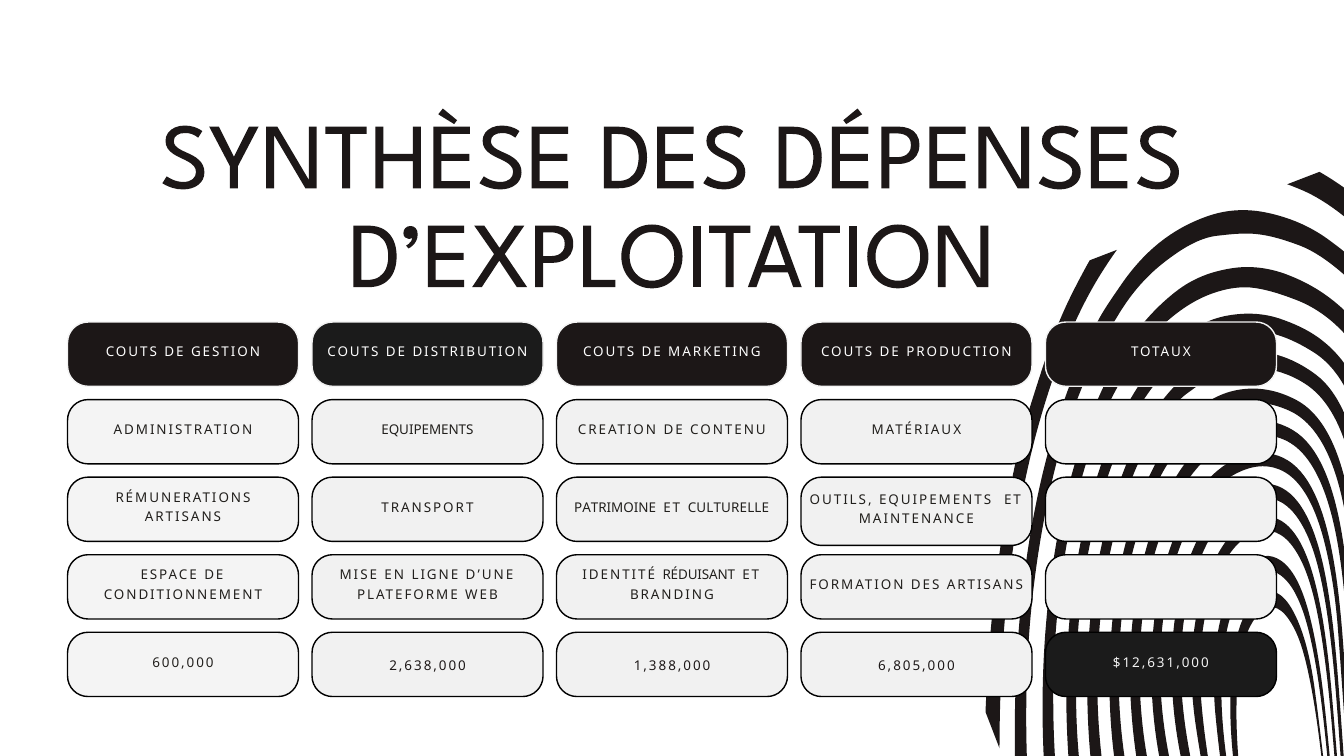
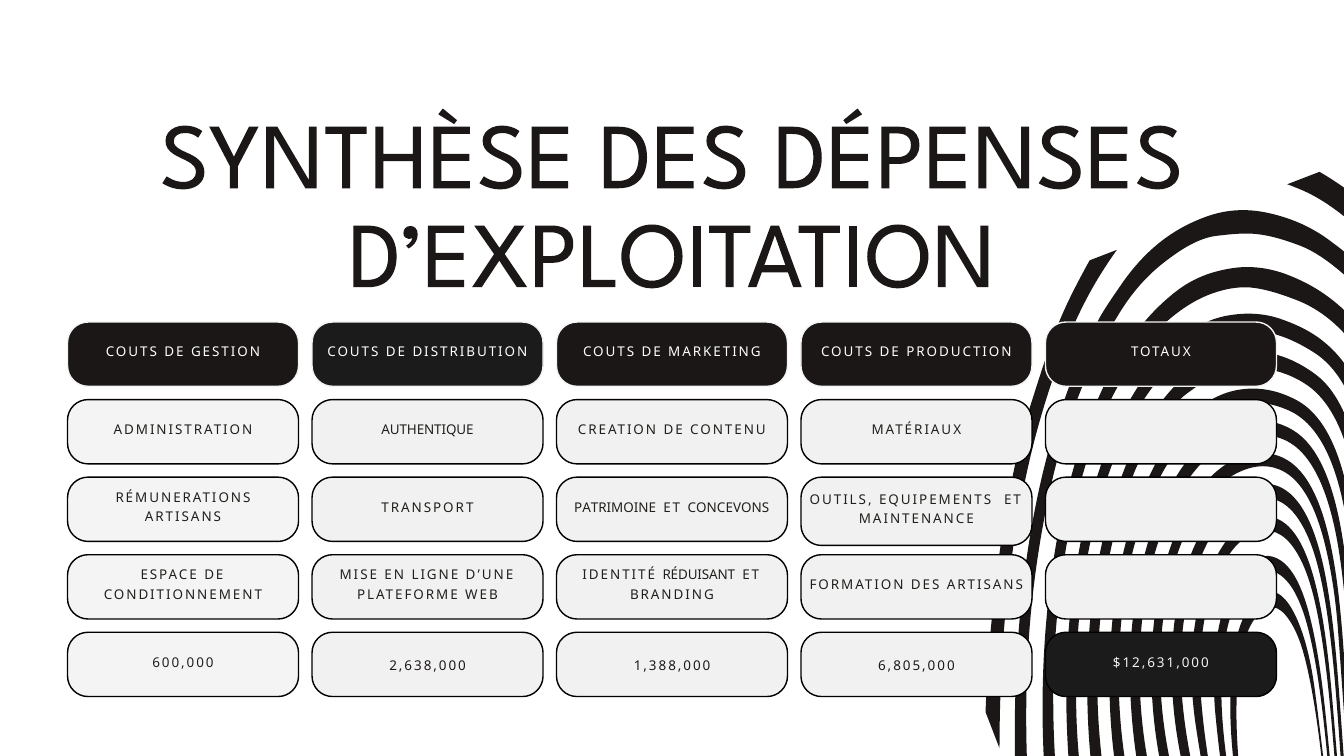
ADMINISTRATION EQUIPEMENTS: EQUIPEMENTS -> AUTHENTIQUE (427, 430)
CULTURELLE: CULTURELLE -> CONCEVONS (728, 508)
